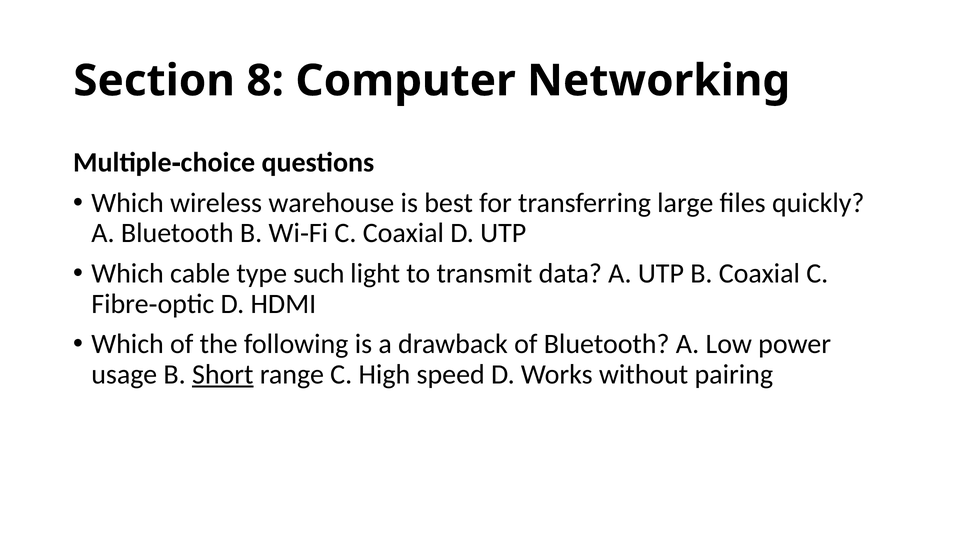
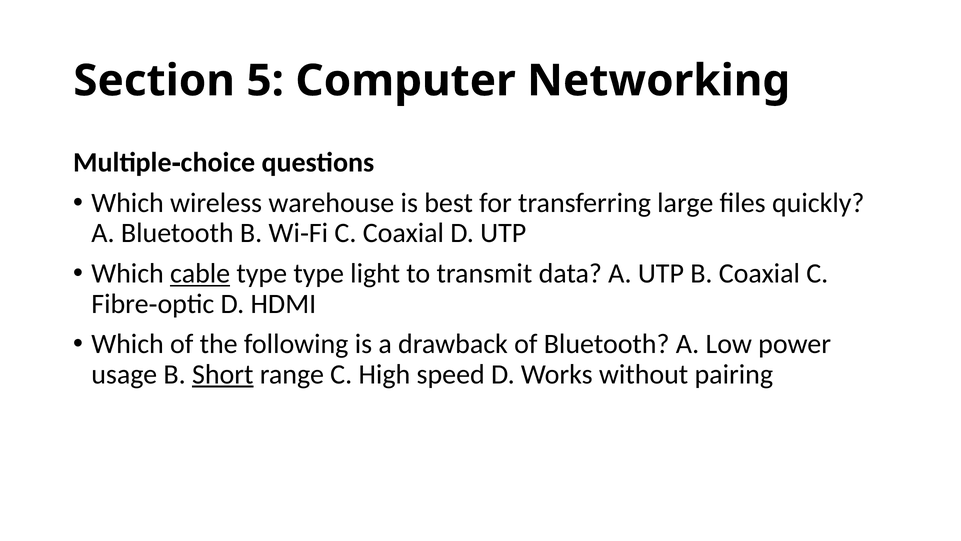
8: 8 -> 5 (265, 81)
cable underline: none -> present (200, 273)
type such: such -> type (319, 273)
